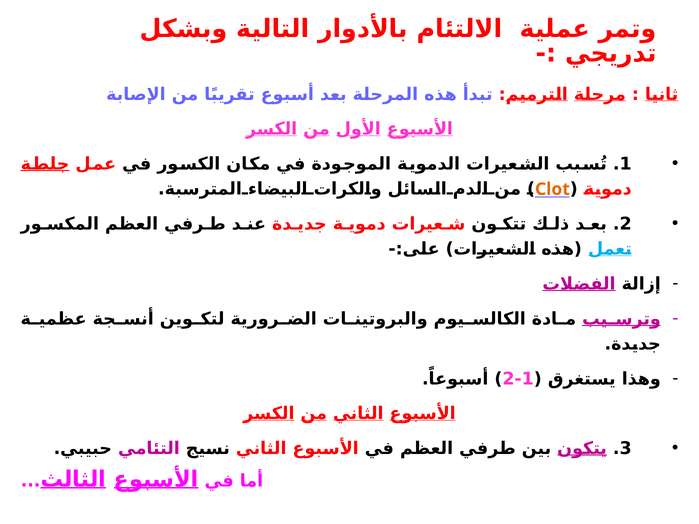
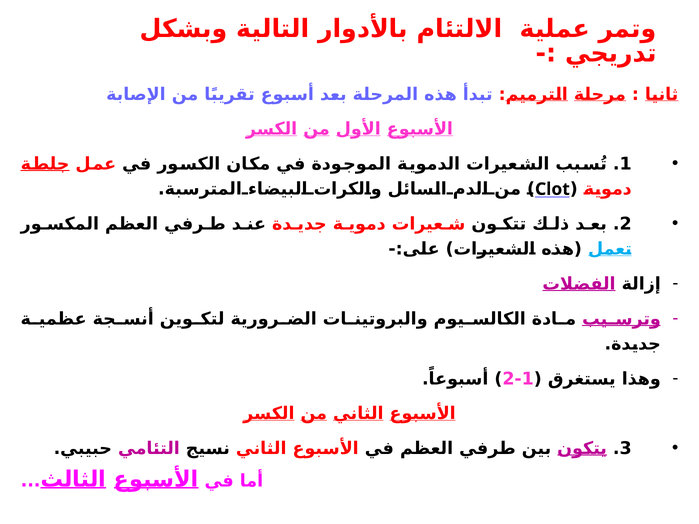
Clot colour: orange -> black (552, 189)
